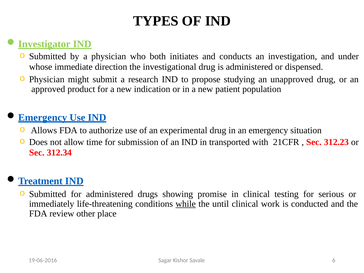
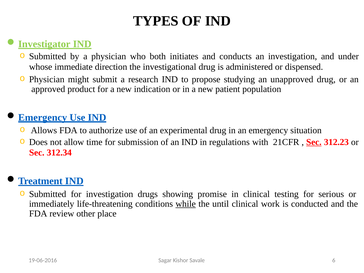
transported: transported -> regulations (229, 142)
Sec underline: none -> present (314, 142)
for administered: administered -> investigation (110, 194)
